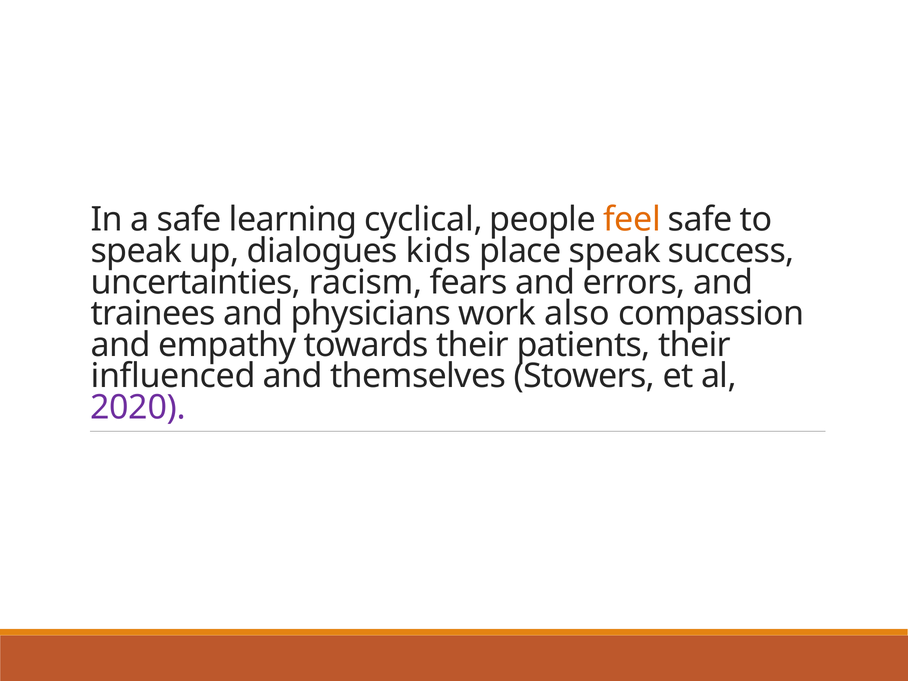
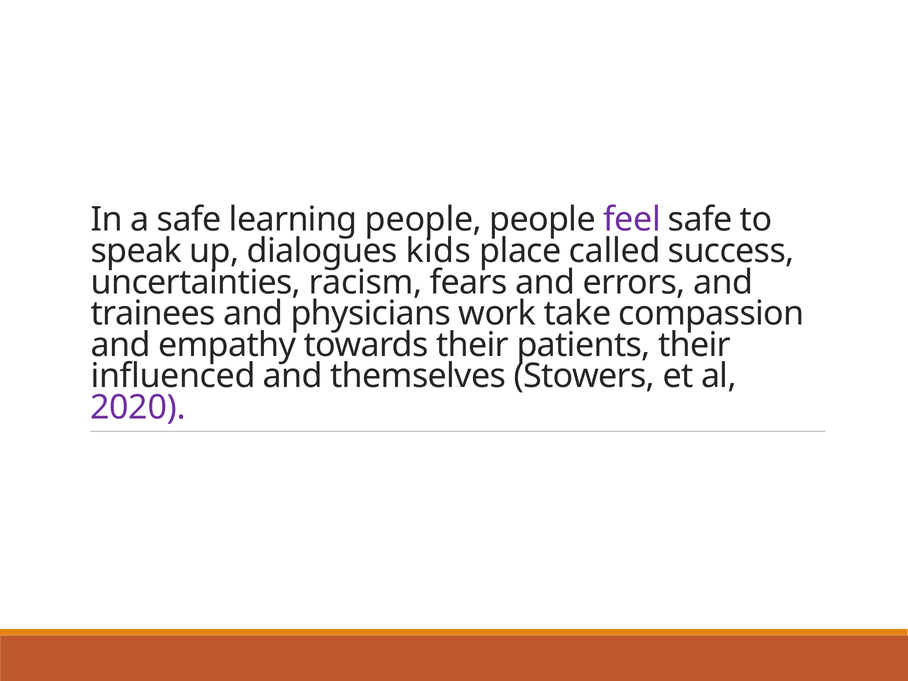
learning cyclical: cyclical -> people (424, 220)
feel colour: orange -> purple (632, 220)
place speak: speak -> called (615, 251)
also: also -> take (577, 314)
